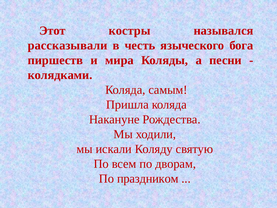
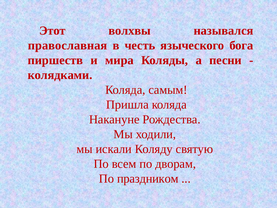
костры: костры -> волхвы (130, 31)
рассказывали: рассказывали -> православная (68, 45)
